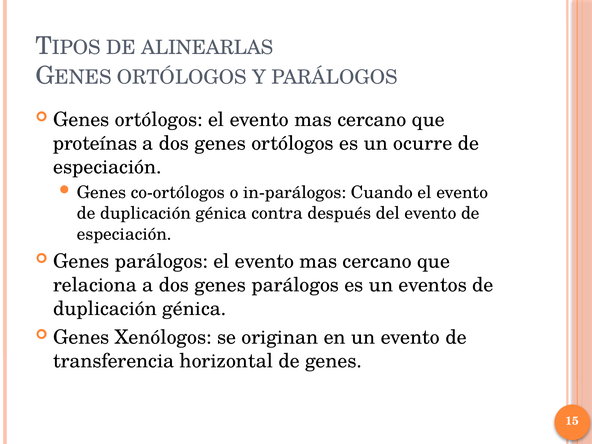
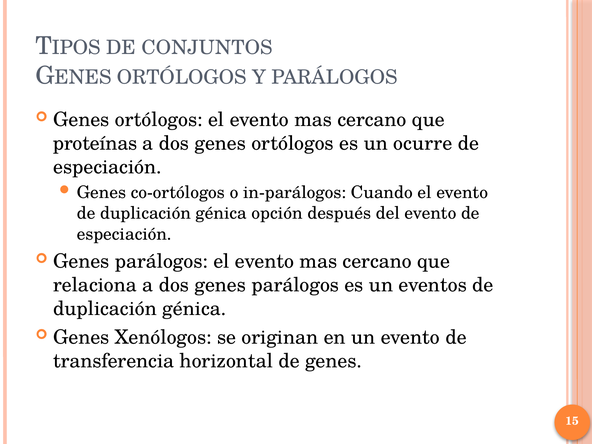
ALINEARLAS: ALINEARLAS -> CONJUNTOS (207, 48)
contra: contra -> opción (277, 213)
